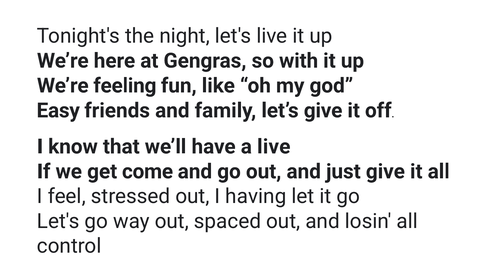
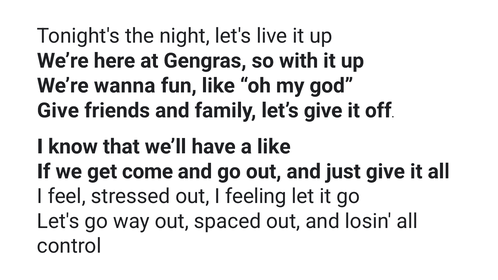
feeling: feeling -> wanna (125, 86)
Easy: Easy -> Give (58, 111)
a live: live -> like (274, 147)
having: having -> feeling (256, 196)
